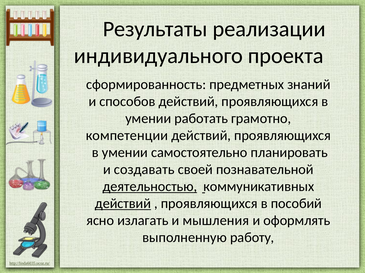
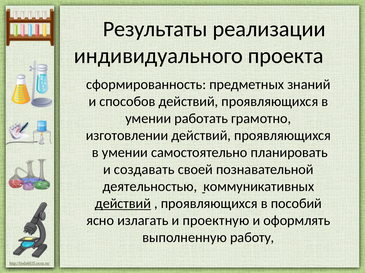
компетенции: компетенции -> изготовлении (127, 136)
деятельностью underline: present -> none (150, 187)
мышления: мышления -> проектную (216, 221)
